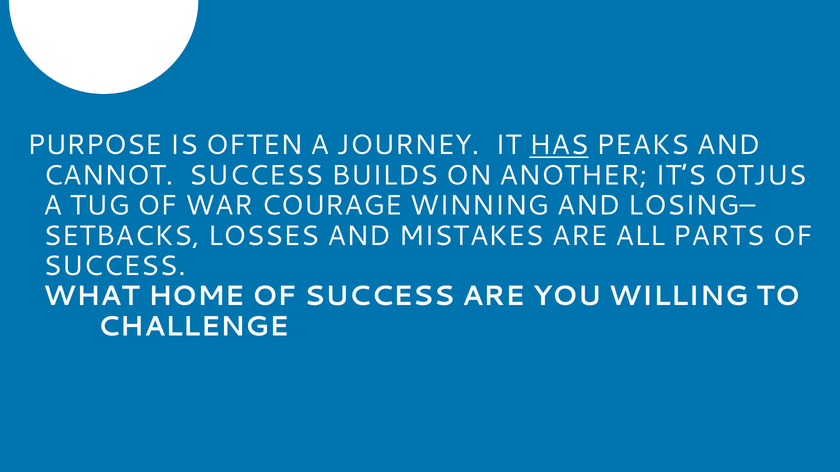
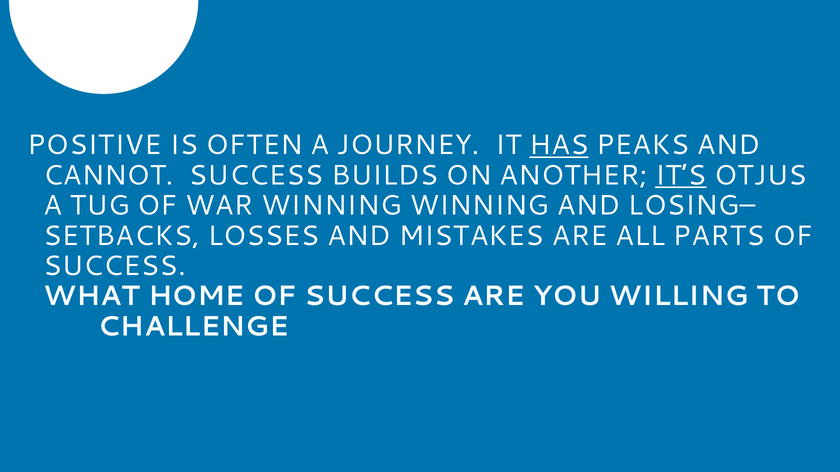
PURPOSE: PURPOSE -> POSITIVE (95, 145)
IT’S underline: none -> present (681, 176)
WAR COURAGE: COURAGE -> WINNING (331, 206)
